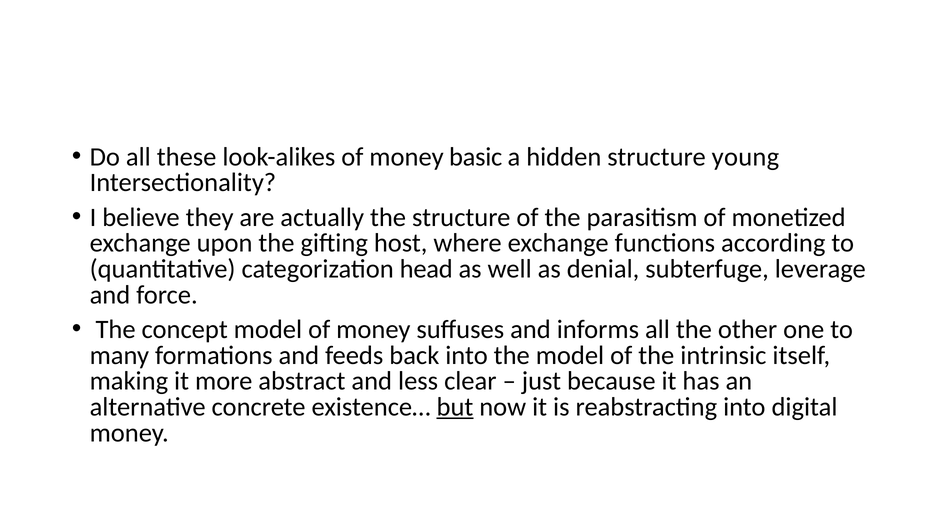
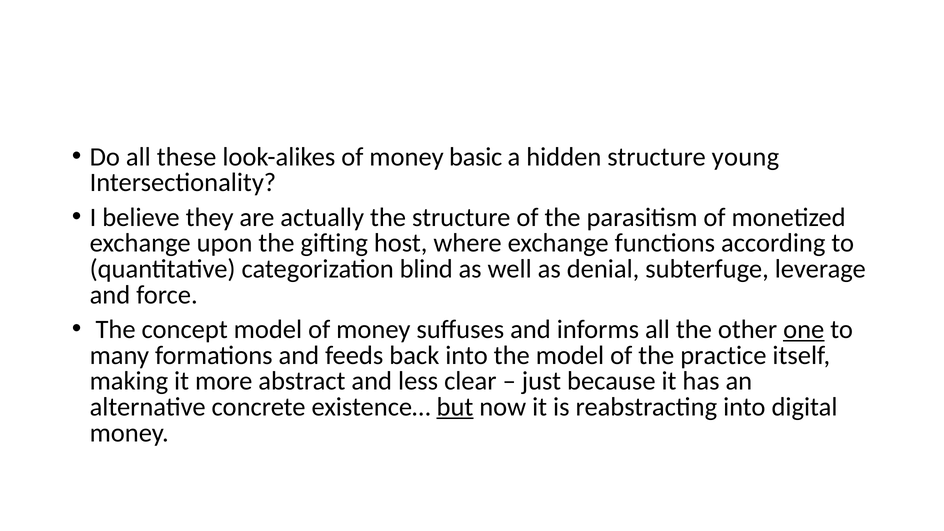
head: head -> blind (426, 269)
one underline: none -> present (804, 329)
intrinsic: intrinsic -> practice (723, 355)
